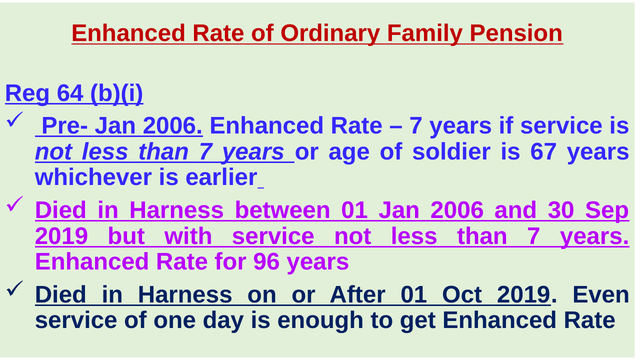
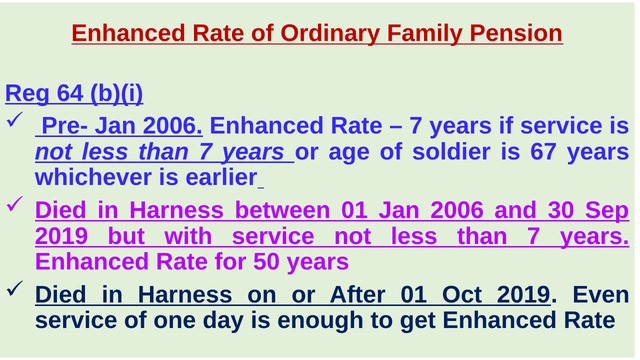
96: 96 -> 50 (267, 262)
